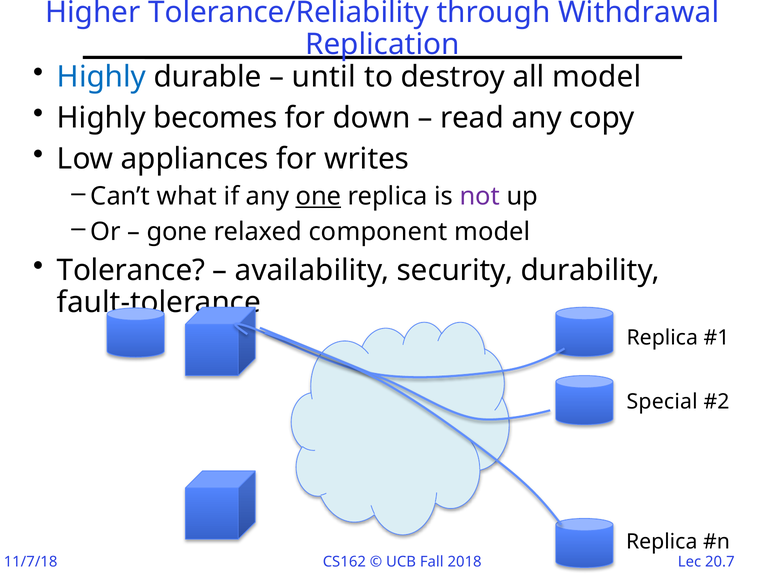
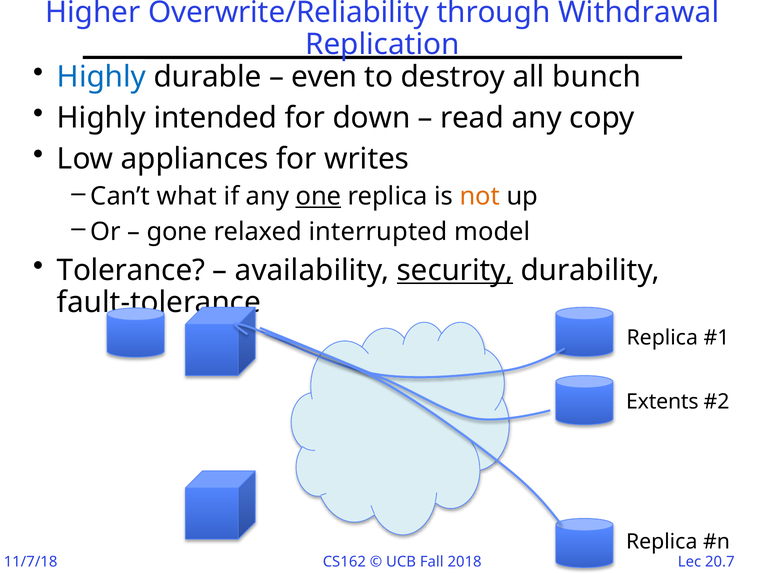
Tolerance/Reliability: Tolerance/Reliability -> Overwrite/Reliability (289, 12)
until: until -> even (324, 77)
all model: model -> bunch (597, 77)
becomes: becomes -> intended (215, 118)
not colour: purple -> orange (480, 196)
component: component -> interrupted (378, 232)
security underline: none -> present (455, 270)
Special: Special -> Extents (662, 401)
